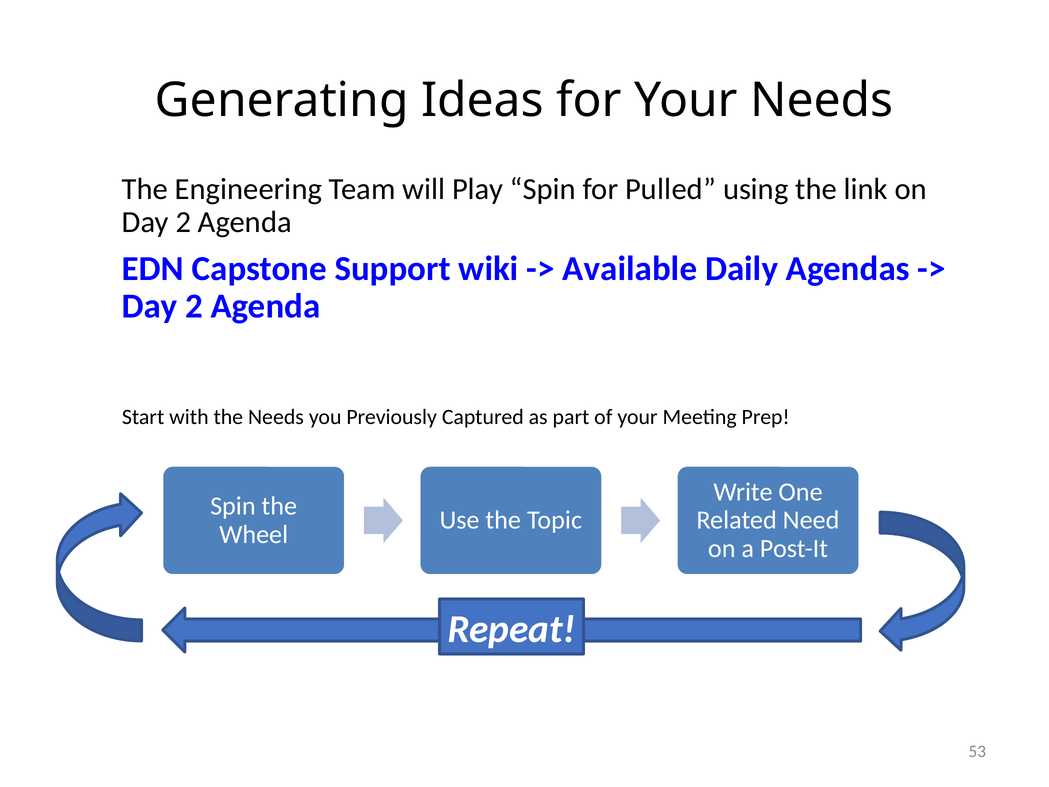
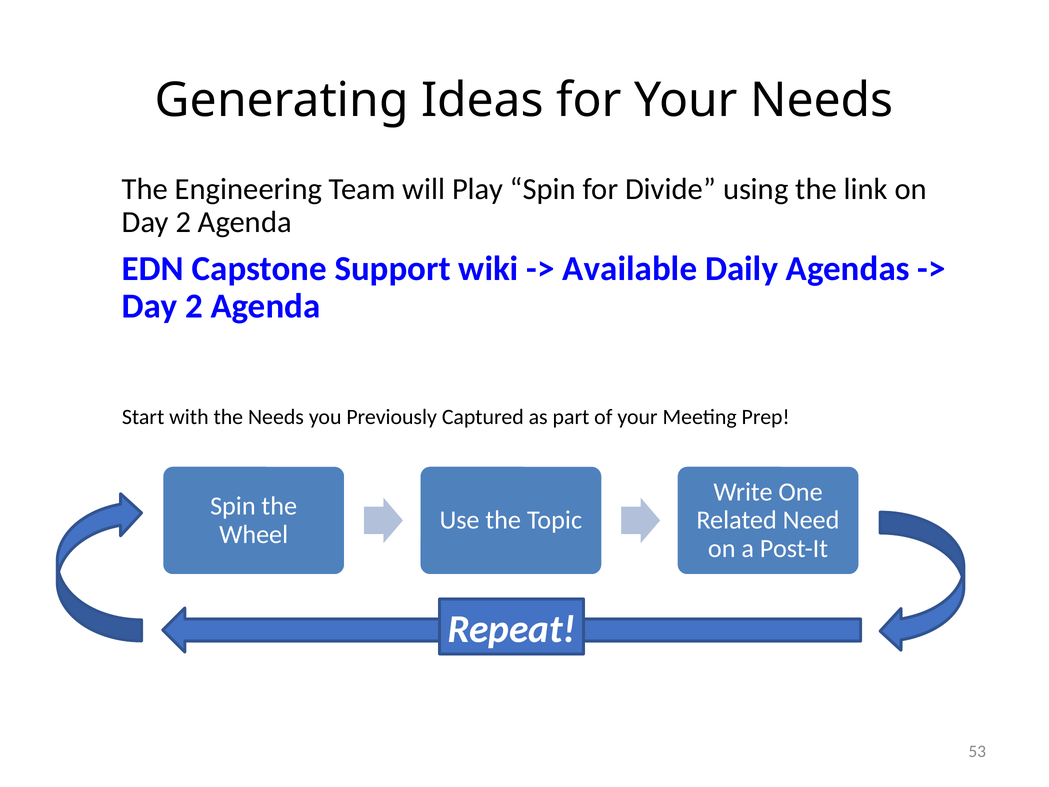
Pulled: Pulled -> Divide (671, 189)
